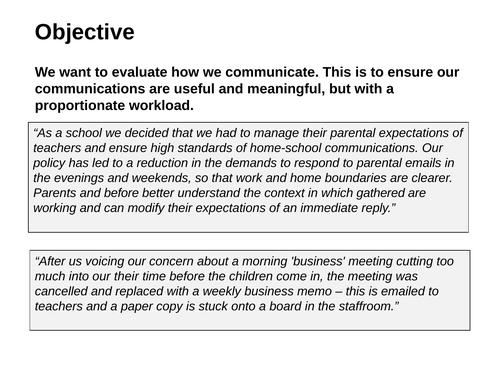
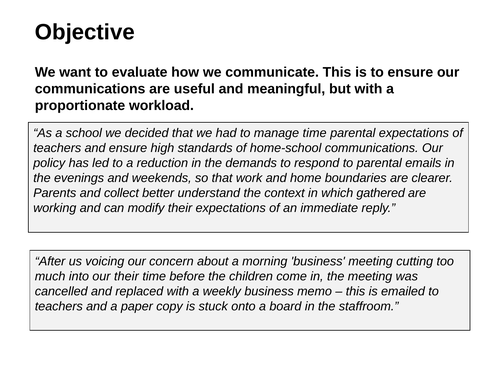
manage their: their -> time (315, 133)
and before: before -> collect (121, 193)
